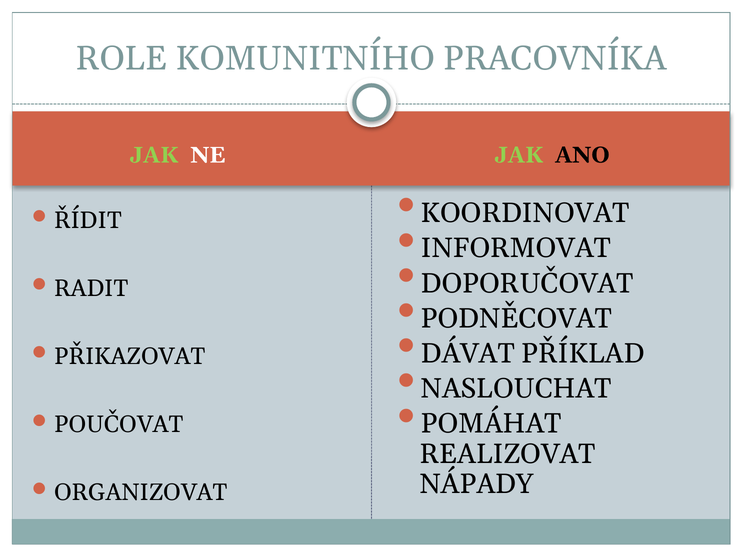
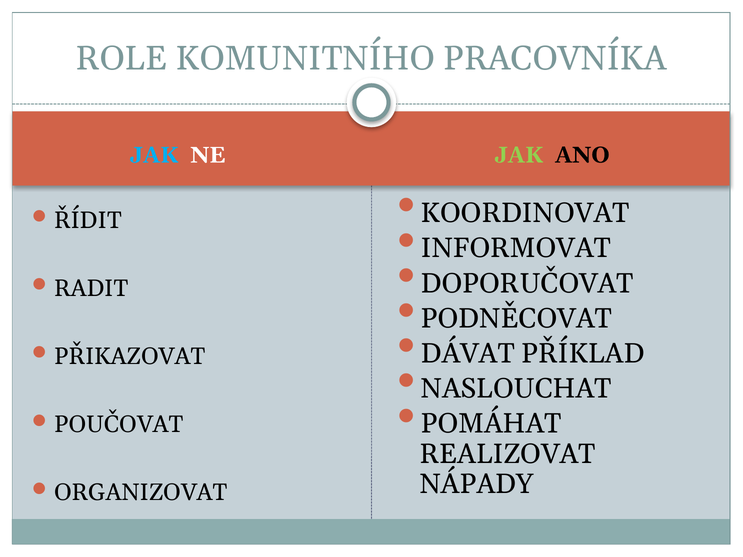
JAK colour: light green -> light blue (154, 155)
